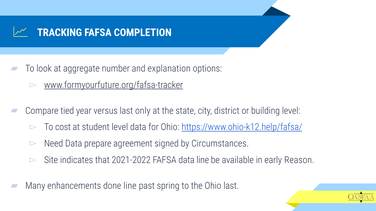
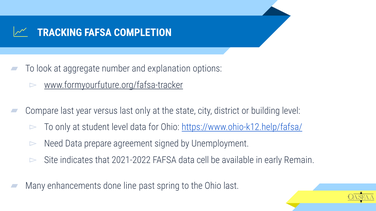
Compare tied: tied -> last (67, 111)
To cost: cost -> only (63, 127)
Circumstances: Circumstances -> Unemployment (220, 144)
data line: line -> cell (203, 160)
Reason: Reason -> Remain (299, 160)
